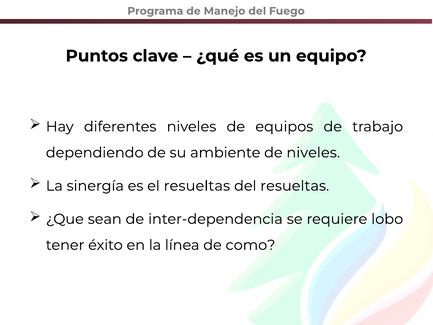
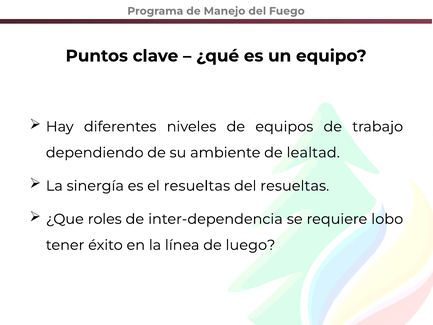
de niveles: niveles -> lealtad (313, 153)
sean: sean -> roles (105, 219)
como: como -> luego (250, 245)
